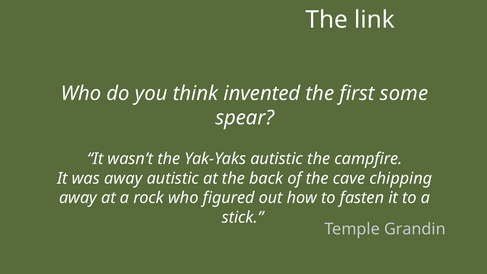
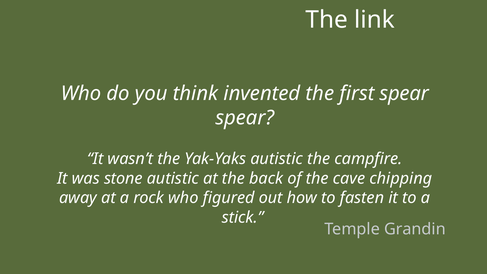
first some: some -> spear (404, 93)
was away: away -> stone (123, 178)
